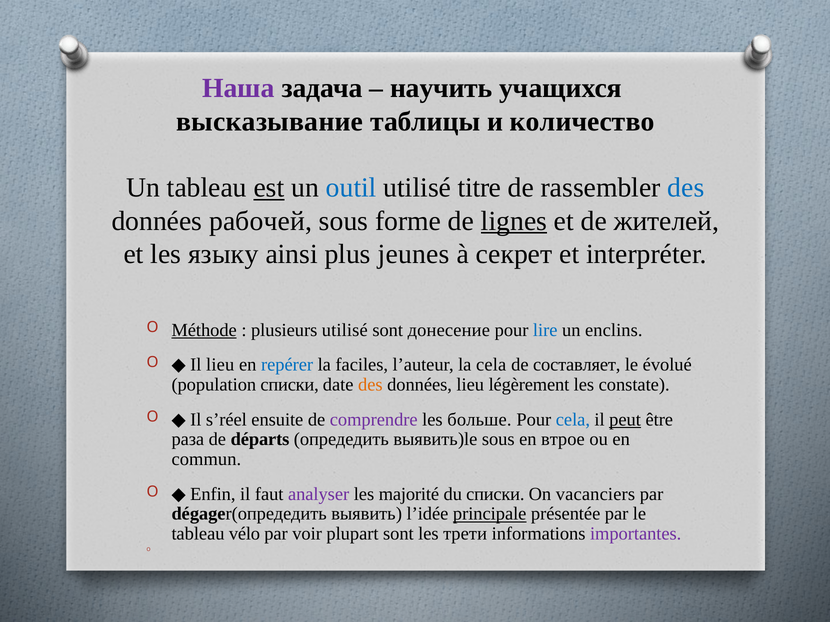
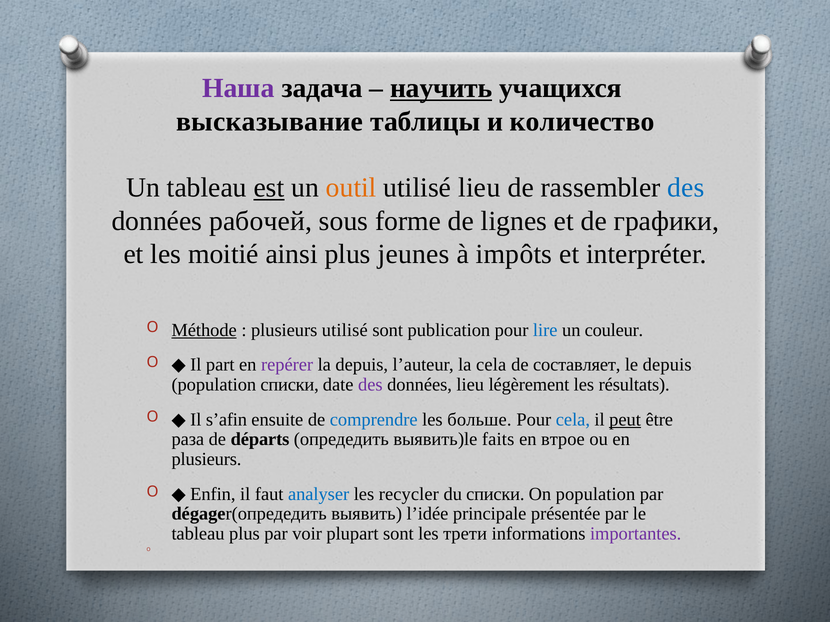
научить underline: none -> present (441, 88)
outil colour: blue -> orange (351, 188)
utilisé titre: titre -> lieu (479, 188)
lignes underline: present -> none (514, 221)
жителей: жителей -> графики (666, 221)
языку: языку -> moitié (223, 254)
секрет: секрет -> impôts (514, 254)
донесение: донесение -> publication (449, 330)
enclins: enclins -> couleur (614, 330)
lieu: lieu -> part (220, 365)
repérer colour: blue -> purple (287, 365)
la faciles: faciles -> depuis (362, 365)
le évolué: évolué -> depuis (667, 365)
des colour: orange -> purple (370, 385)
constate: constate -> résultats (634, 385)
s’réel: s’réel -> s’afin (226, 420)
comprendre colour: purple -> blue (374, 420)
выявить)le sous: sous -> faits (498, 440)
commun: commun -> plusieurs (206, 460)
analyser colour: purple -> blue (319, 494)
majorité: majorité -> recycler (409, 494)
On vacanciers: vacanciers -> population (596, 494)
principale underline: present -> none (490, 514)
tableau vélo: vélo -> plus (244, 534)
